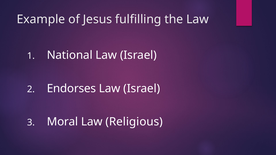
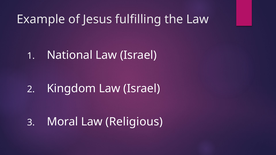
Endorses: Endorses -> Kingdom (71, 89)
